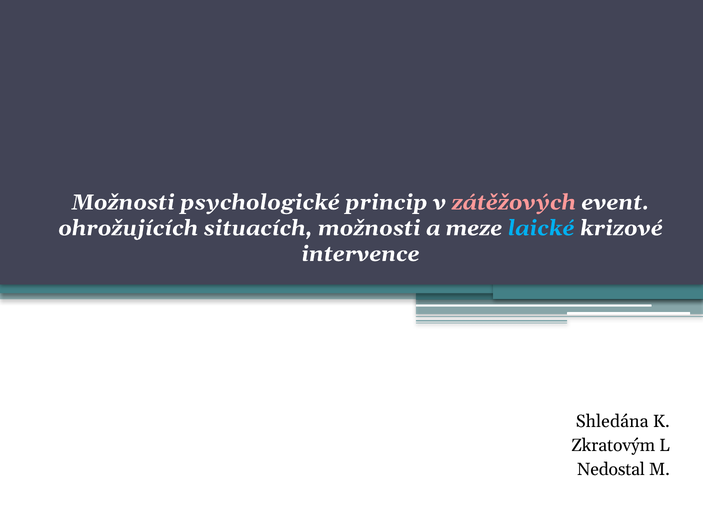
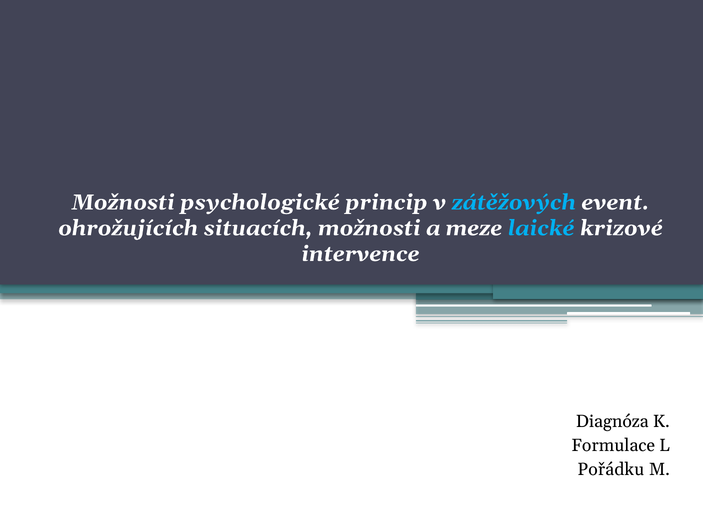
zátěžových colour: pink -> light blue (514, 202)
Shledána: Shledána -> Diagnóza (612, 422)
Zkratovým: Zkratovým -> Formulace (613, 446)
Nedostal: Nedostal -> Pořádku (611, 470)
